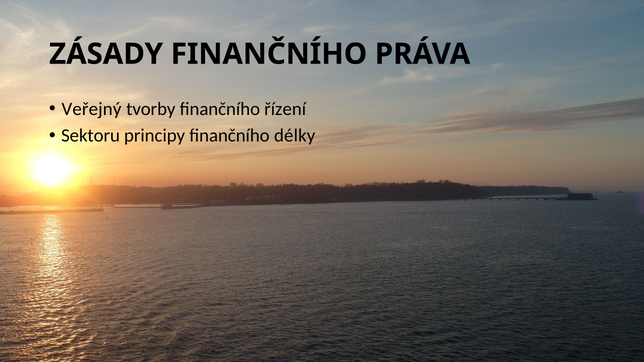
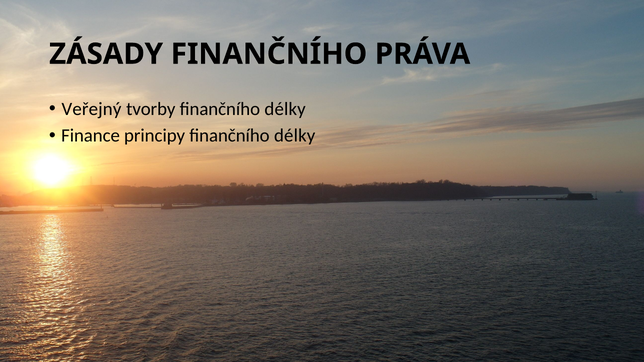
tvorby finančního řízení: řízení -> délky (285, 109)
Sektoru: Sektoru -> Finance (91, 136)
